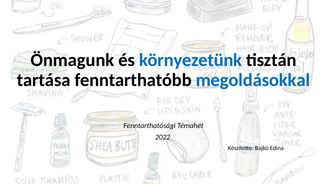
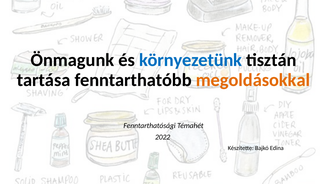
megoldásokkal colour: blue -> orange (253, 80)
